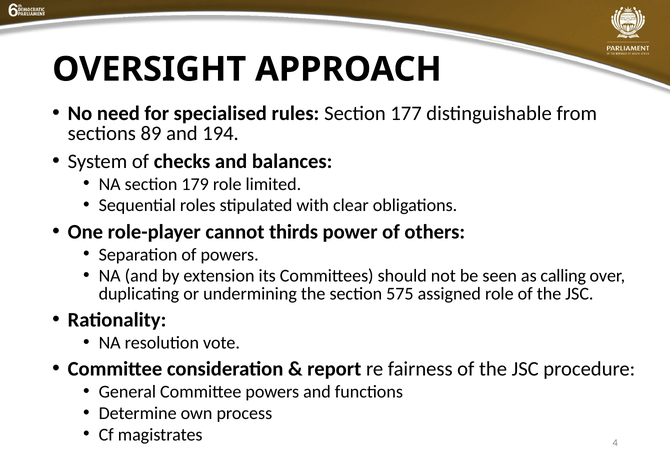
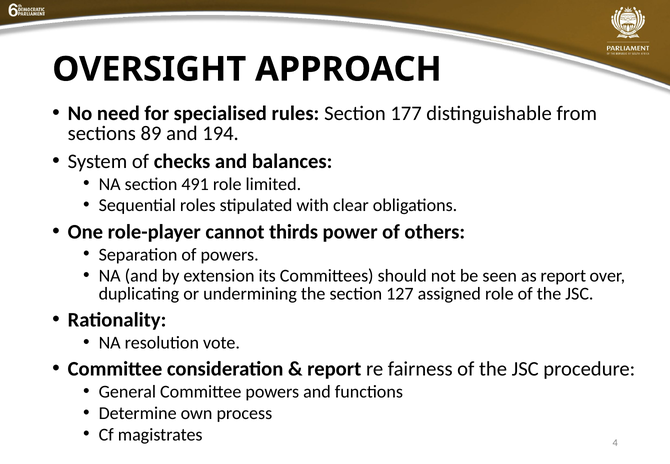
179: 179 -> 491 (195, 184)
as calling: calling -> report (563, 276)
575: 575 -> 127 (400, 293)
